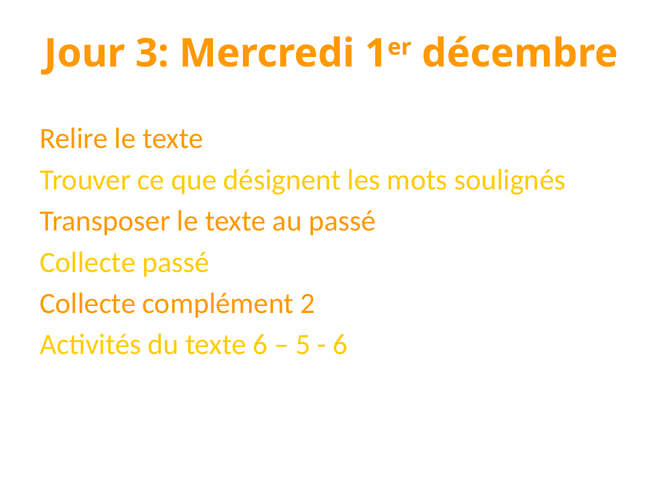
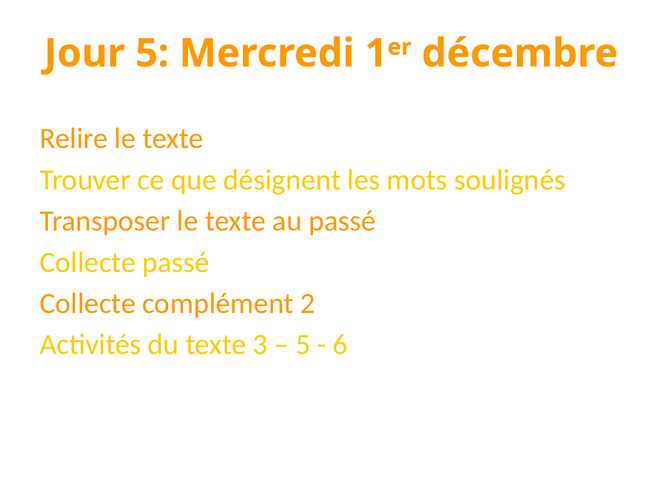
Jour 3: 3 -> 5 (152, 53)
texte 6: 6 -> 3 (260, 345)
